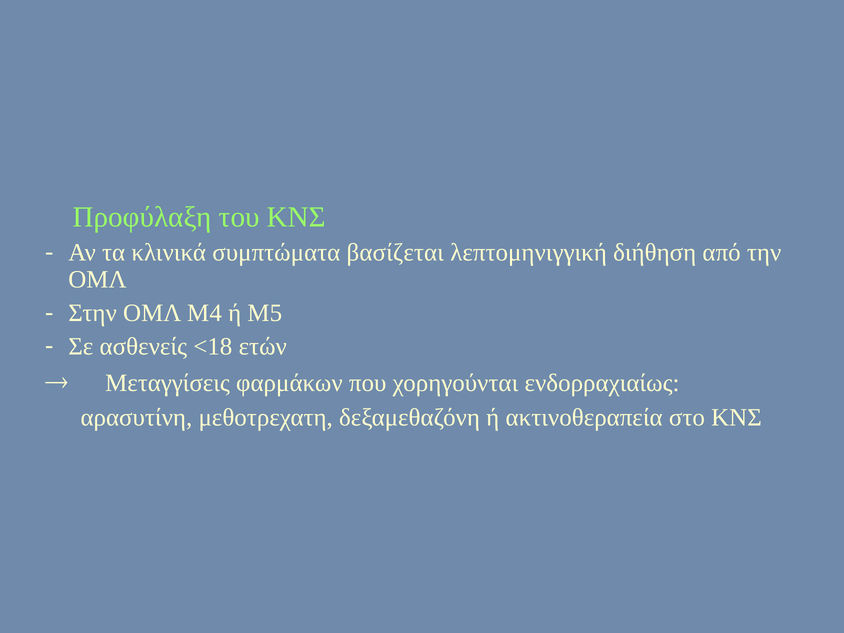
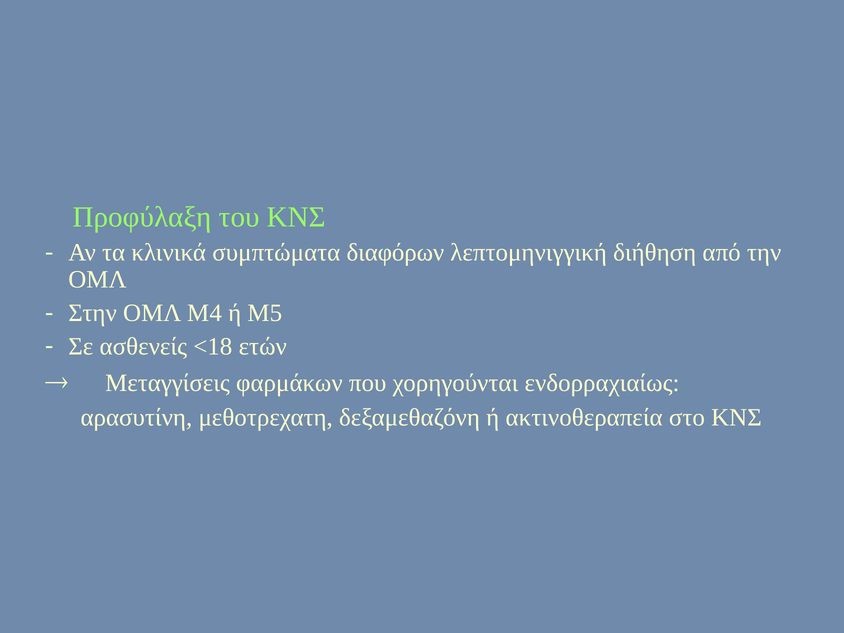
βασίζεται: βασίζεται -> διαφόρων (395, 253)
